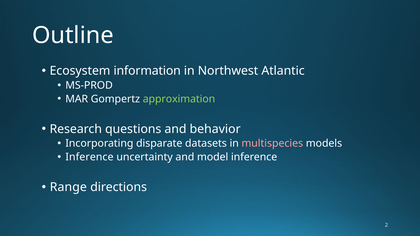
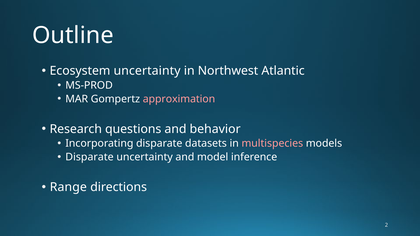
Ecosystem information: information -> uncertainty (147, 71)
approximation colour: light green -> pink (179, 99)
Inference: Inference -> Disparate (90, 157)
